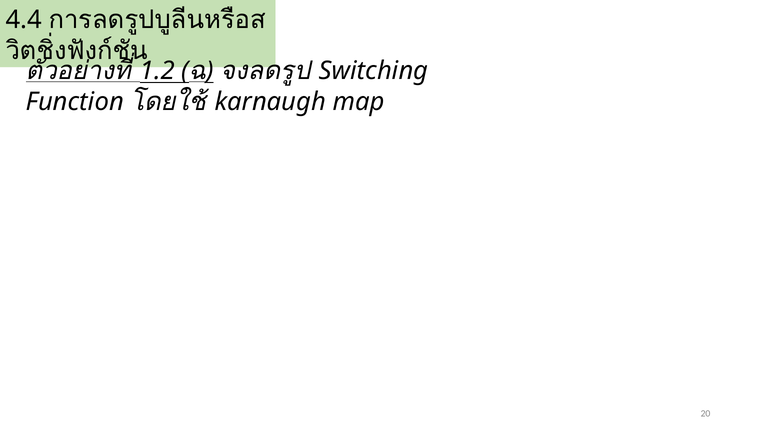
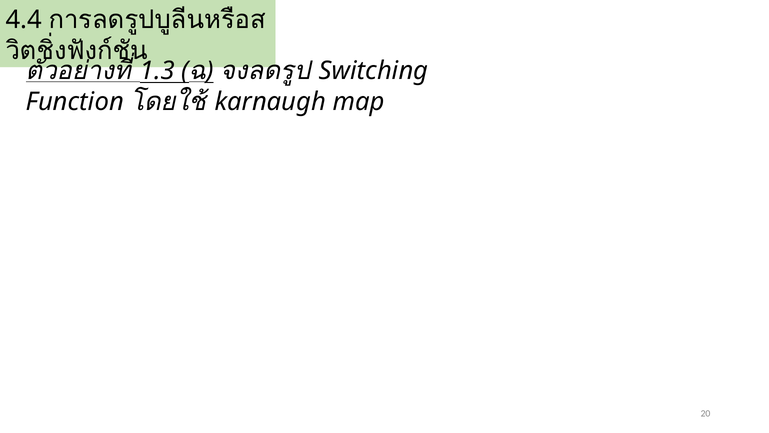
1.2: 1.2 -> 1.3 (157, 71)
